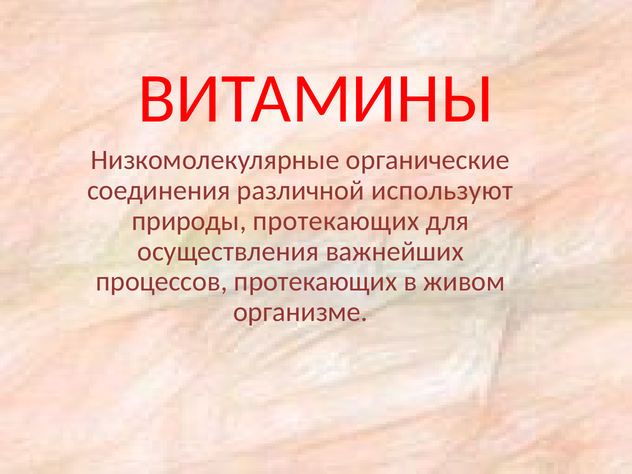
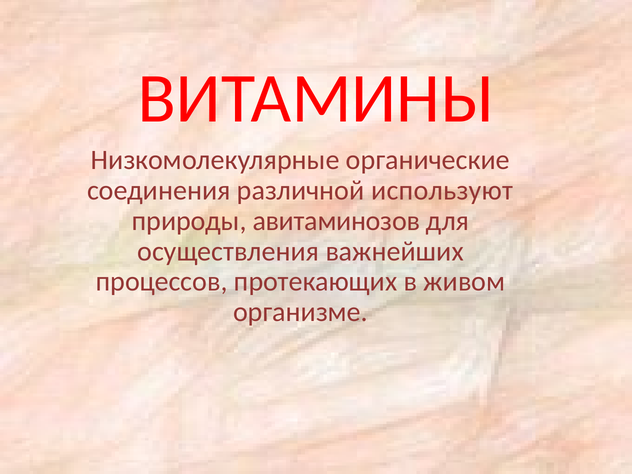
природы протекающих: протекающих -> авитаминозов (336, 221)
